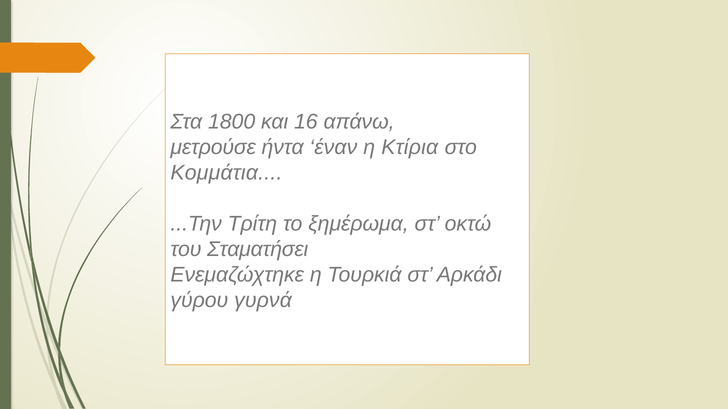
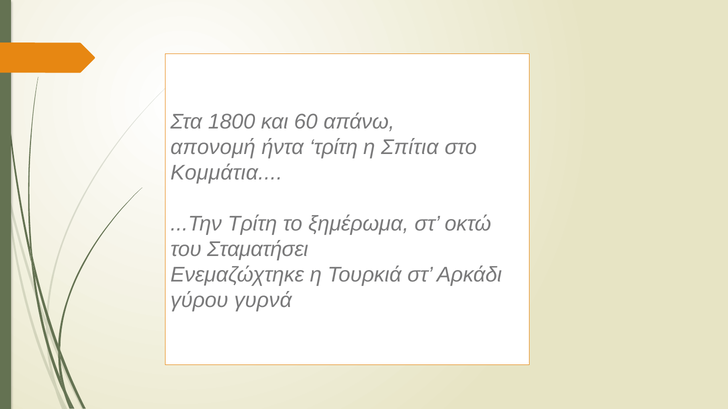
16: 16 -> 60 (306, 122)
μετρούσε: μετρούσε -> απονομή (213, 147)
ήντα έναν: έναν -> τρίτη (334, 147)
Κτίρια: Κτίρια -> Σπίτια (410, 147)
